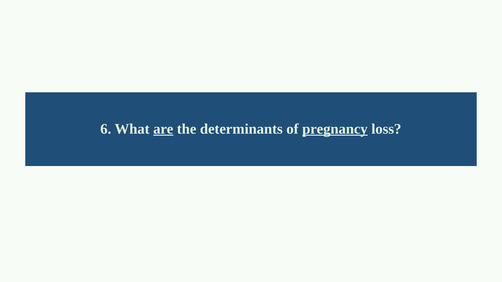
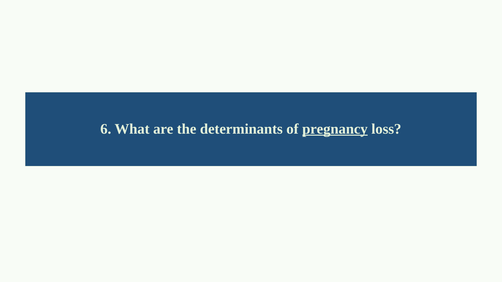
are underline: present -> none (163, 129)
